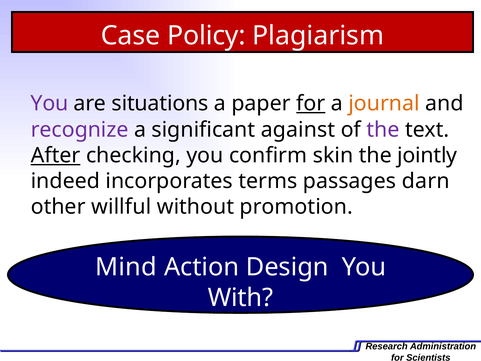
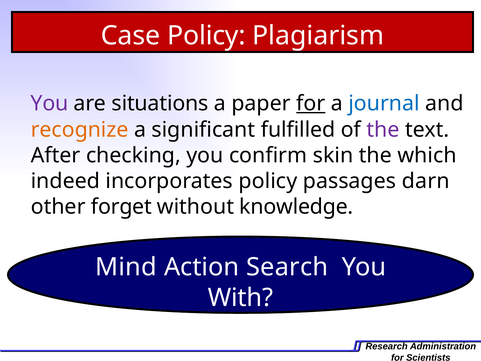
journal colour: orange -> blue (384, 103)
recognize colour: purple -> orange (80, 130)
against: against -> fulfilled (298, 130)
After underline: present -> none (56, 155)
jointly: jointly -> which (427, 155)
incorporates terms: terms -> policy (268, 181)
willful: willful -> forget (121, 207)
promotion: promotion -> knowledge (296, 207)
Design: Design -> Search (287, 267)
